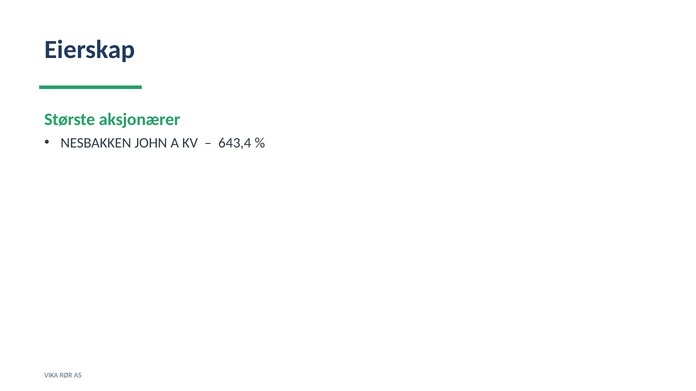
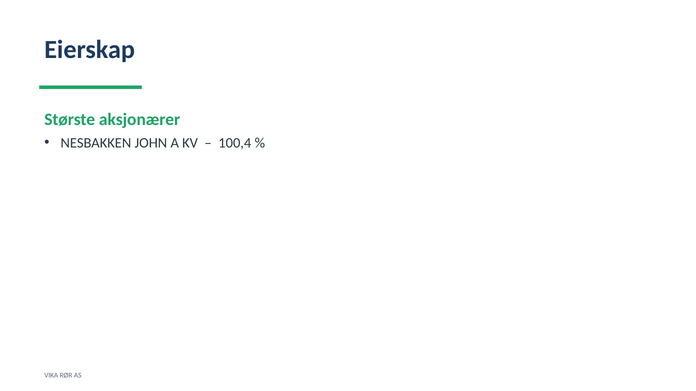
643,4: 643,4 -> 100,4 (235, 143)
